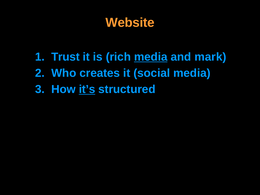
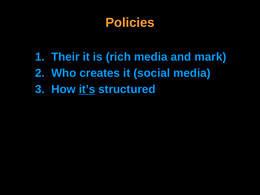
Website: Website -> Policies (130, 23)
Trust: Trust -> Their (65, 57)
media underline: present -> none (151, 57)
